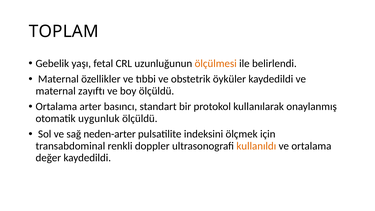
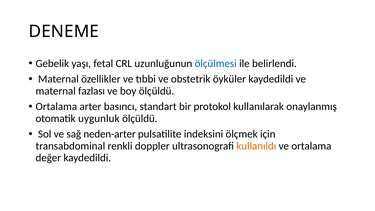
TOPLAM: TOPLAM -> DENEME (64, 32)
ölçülmesi colour: orange -> blue (216, 63)
zayıftı: zayıftı -> fazlası (92, 91)
